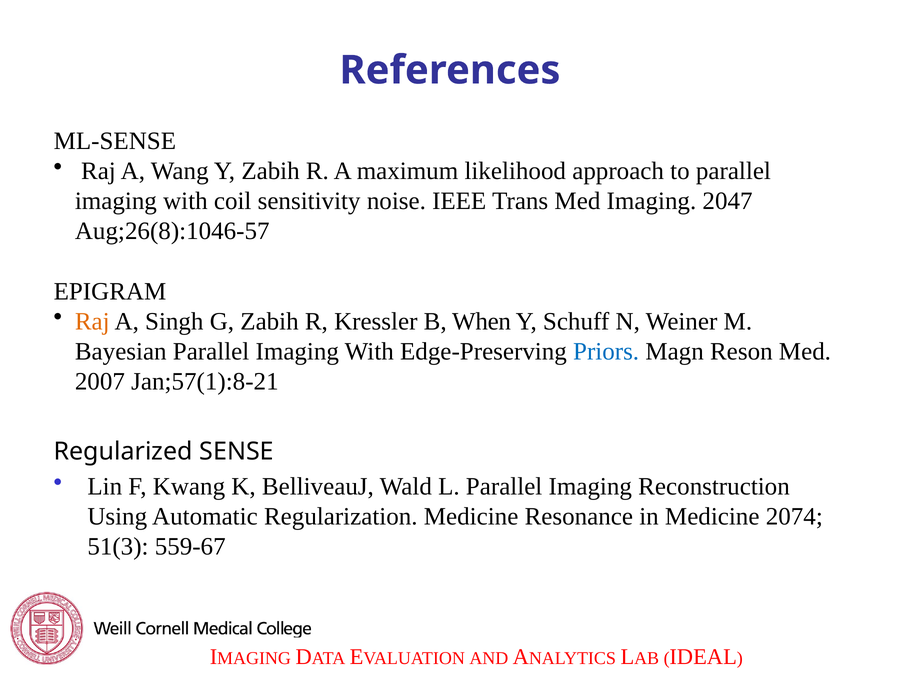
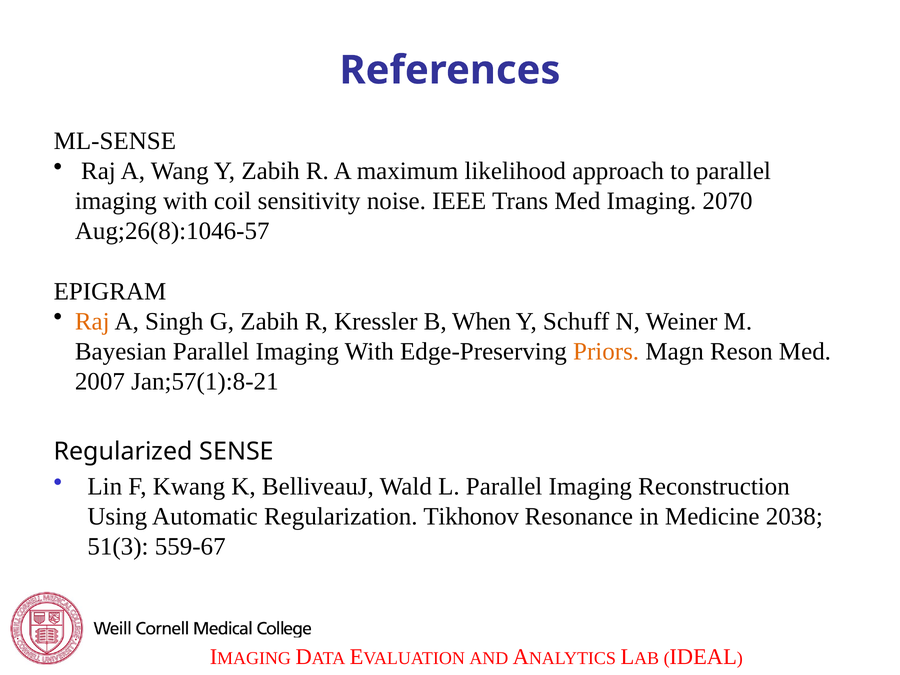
2047: 2047 -> 2070 (728, 201)
Priors colour: blue -> orange (606, 351)
Regularization Medicine: Medicine -> Tikhonov (471, 516)
2074: 2074 -> 2038 (794, 516)
